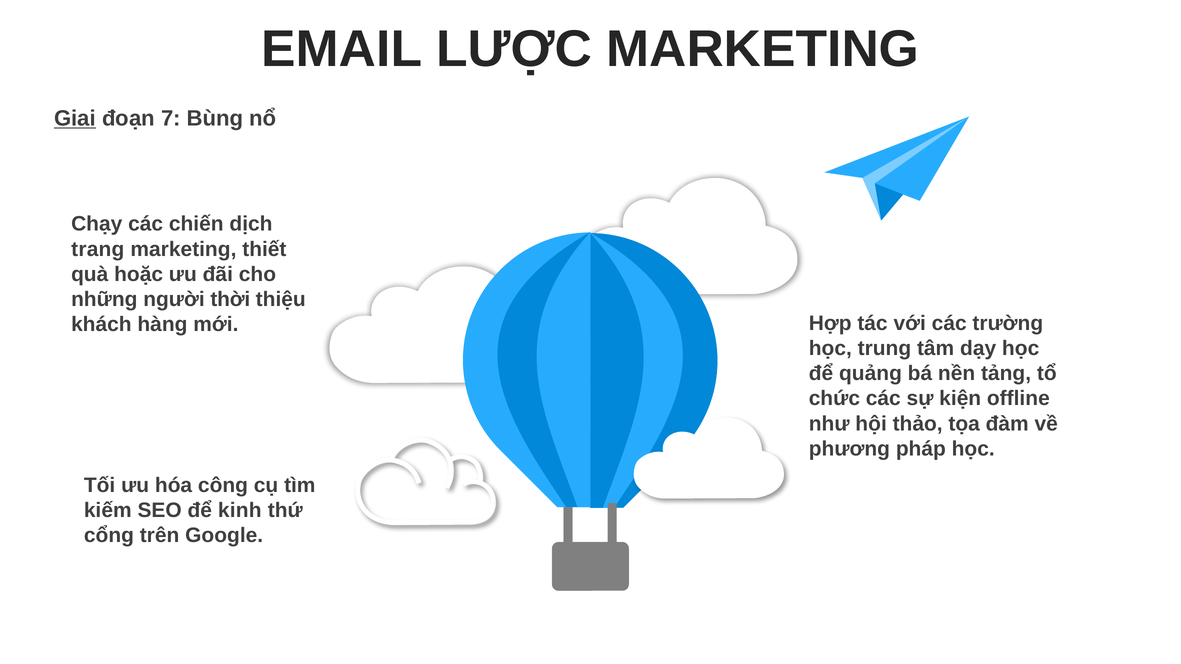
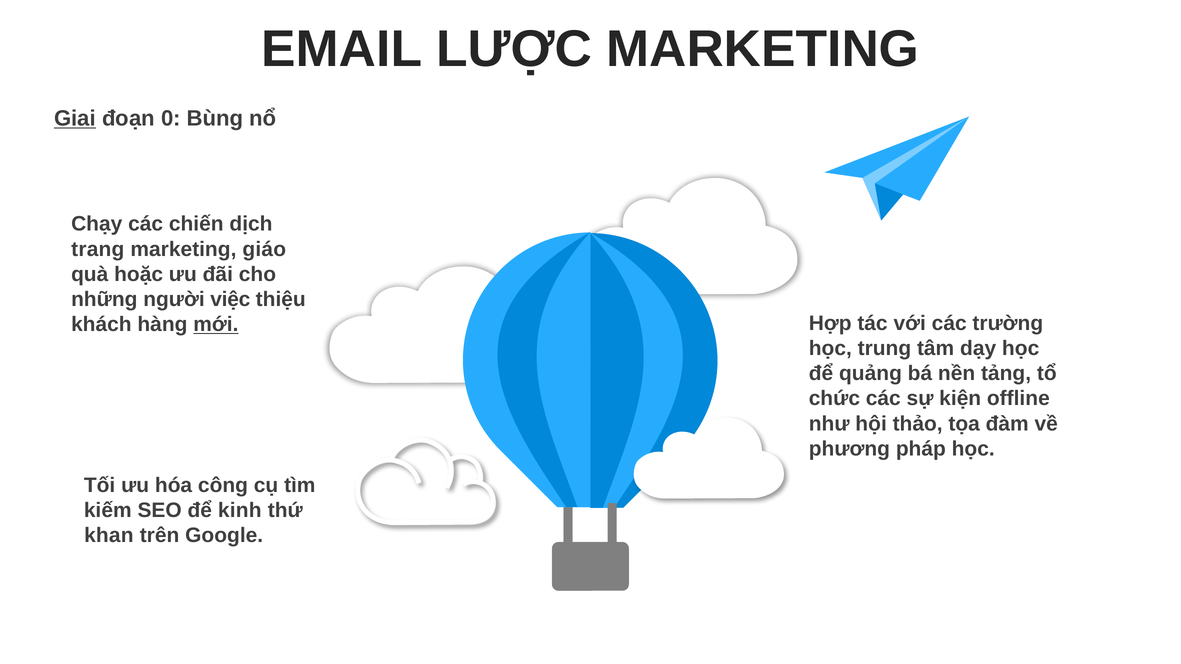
7: 7 -> 0 (171, 119)
thiết: thiết -> giáo (264, 249)
thời: thời -> việc (230, 299)
mới underline: none -> present (216, 325)
cổng: cổng -> khan (109, 536)
